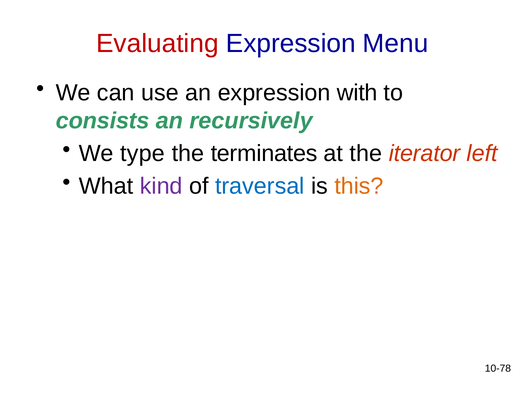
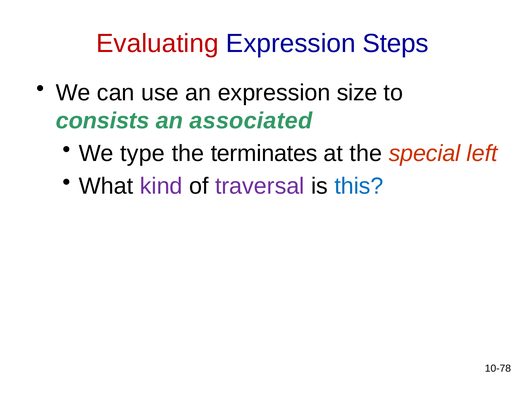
Menu: Menu -> Steps (396, 43)
with: with -> size (357, 93)
recursively: recursively -> associated (251, 121)
iterator: iterator -> special (425, 153)
traversal colour: blue -> purple (260, 186)
this colour: orange -> blue (359, 186)
